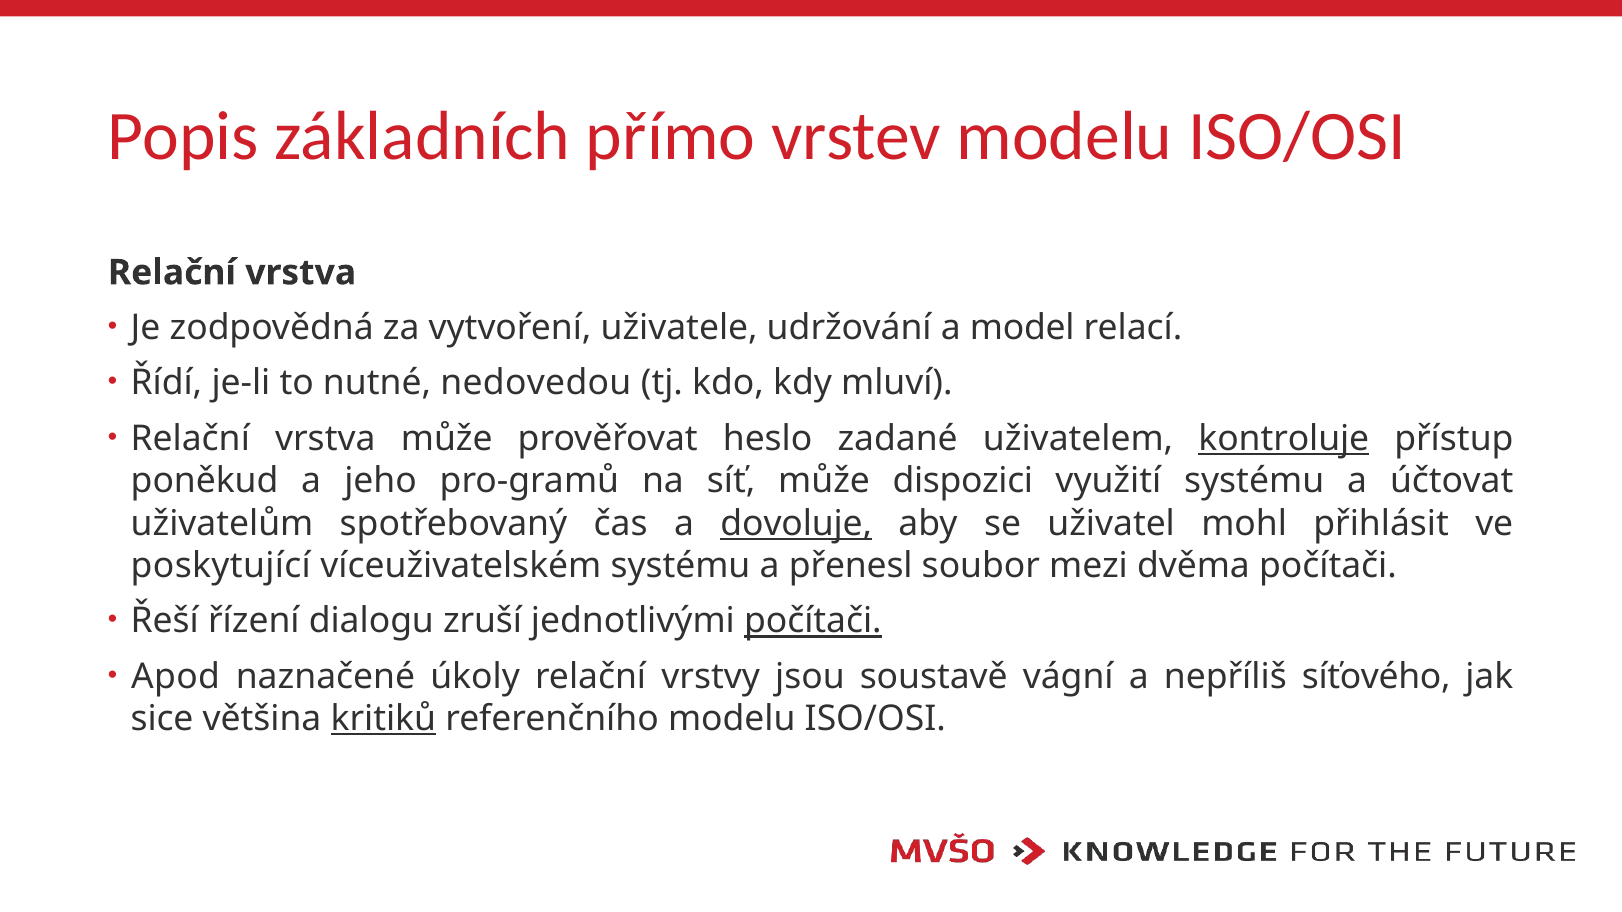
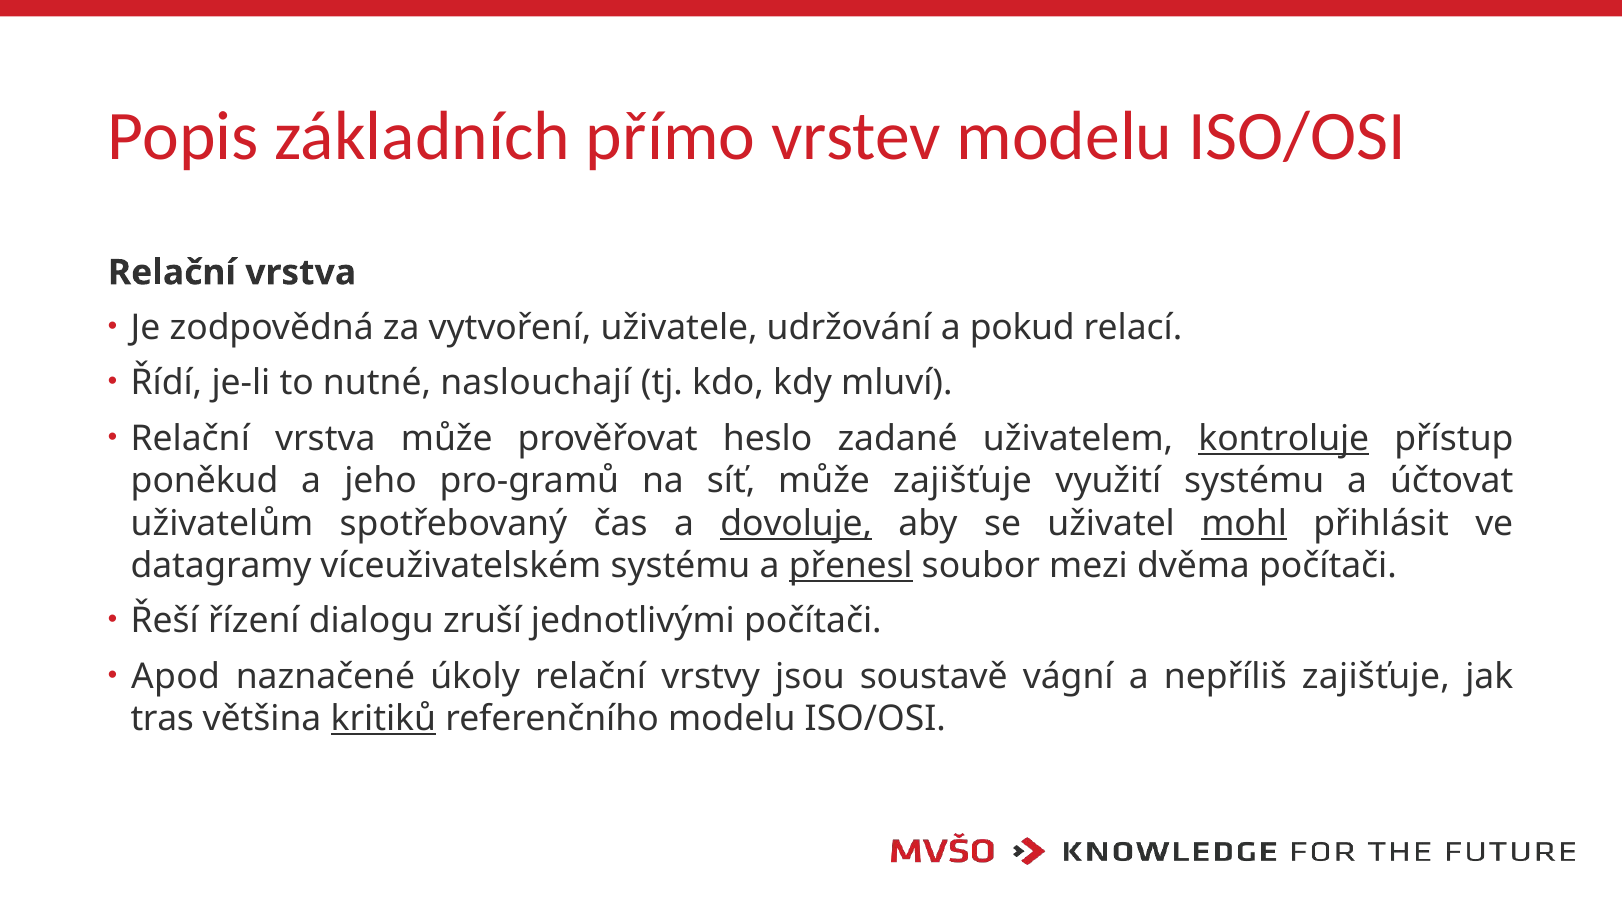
model: model -> pokud (1022, 328)
nedovedou: nedovedou -> naslouchají (536, 383)
může dispozici: dispozici -> zajišťuje (963, 481)
mohl underline: none -> present (1244, 524)
poskytující: poskytující -> datagramy (221, 566)
přenesl underline: none -> present (851, 566)
počítači underline: present -> none (813, 622)
nepříliš síťového: síťového -> zajišťuje (1376, 677)
sice: sice -> tras (162, 719)
